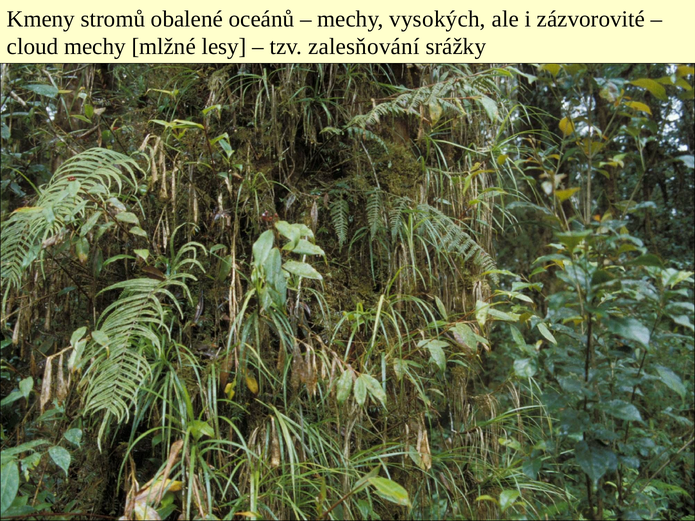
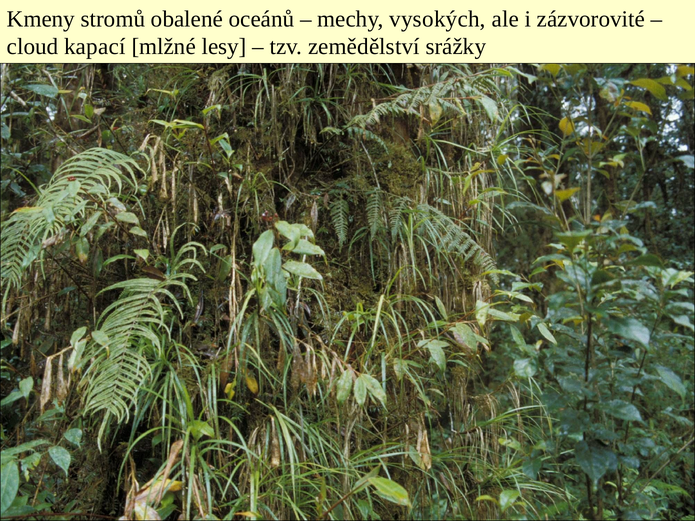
cloud mechy: mechy -> kapací (95, 47)
zalesňování: zalesňování -> zemědělství (364, 47)
